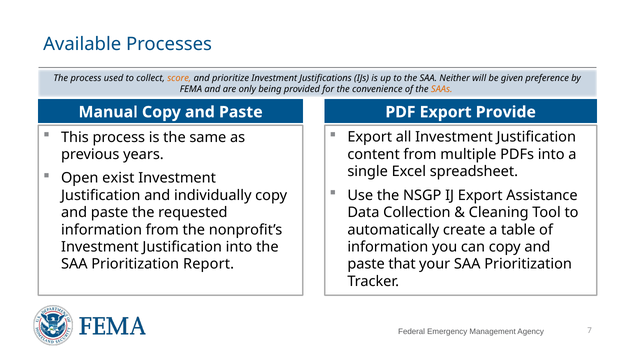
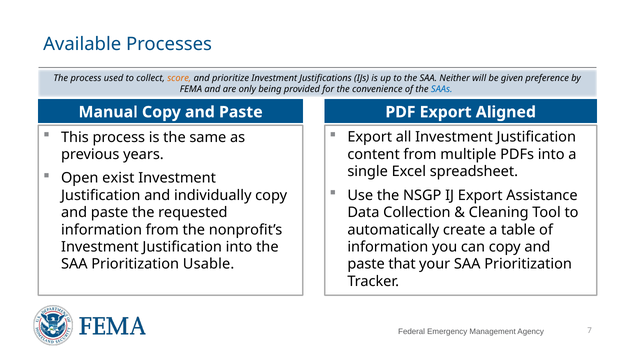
SAAs colour: orange -> blue (442, 89)
Provide: Provide -> Aligned (506, 112)
Report: Report -> Usable (209, 264)
